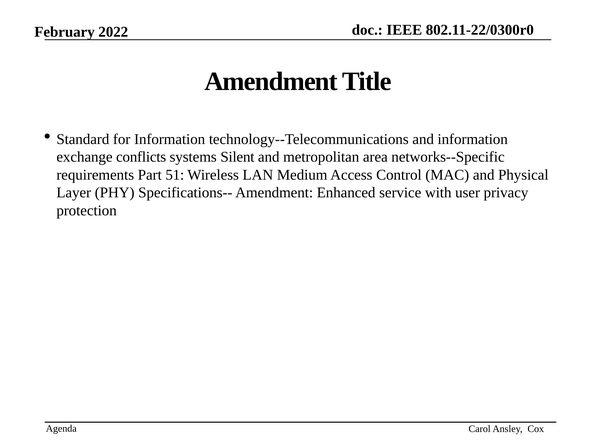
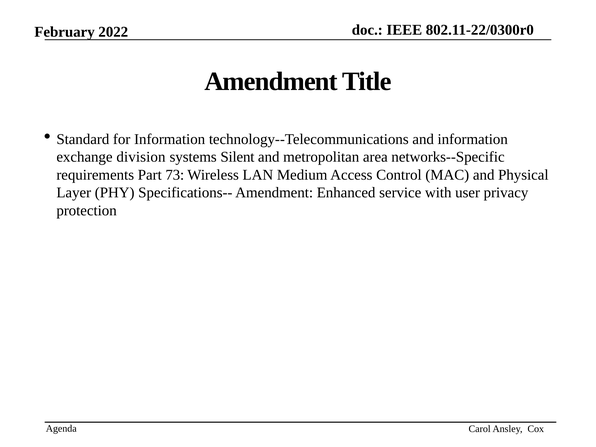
conflicts: conflicts -> division (141, 157)
51: 51 -> 73 (175, 175)
